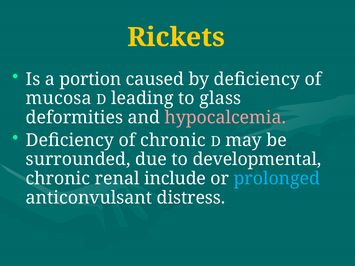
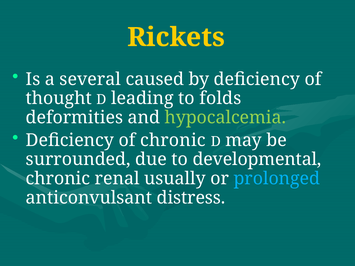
portion: portion -> several (90, 79)
mucosa: mucosa -> thought (59, 98)
glass: glass -> folds (220, 98)
hypocalcemia colour: pink -> light green (225, 118)
include: include -> usually (175, 179)
